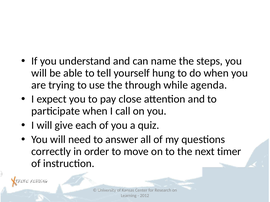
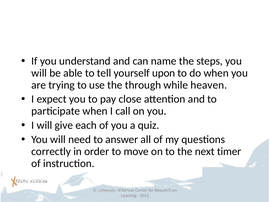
hung: hung -> upon (164, 73)
agenda: agenda -> heaven (209, 85)
